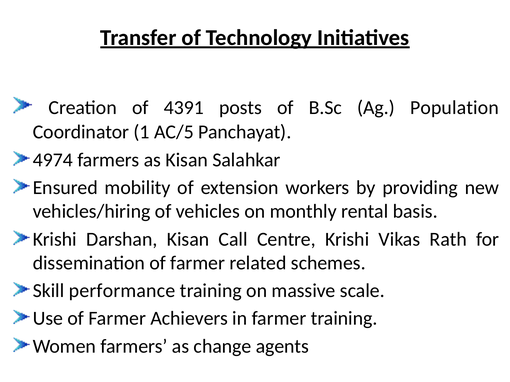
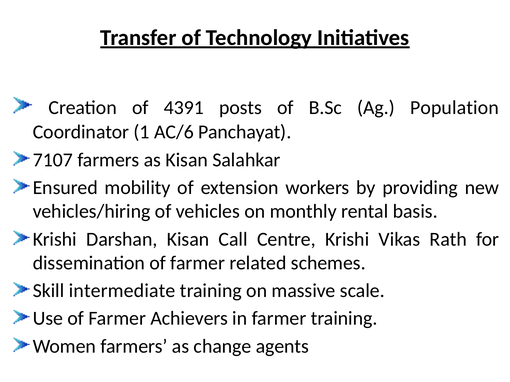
AC/5: AC/5 -> AC/6 (174, 132)
4974: 4974 -> 7107 (53, 160)
performance: performance -> intermediate (122, 291)
